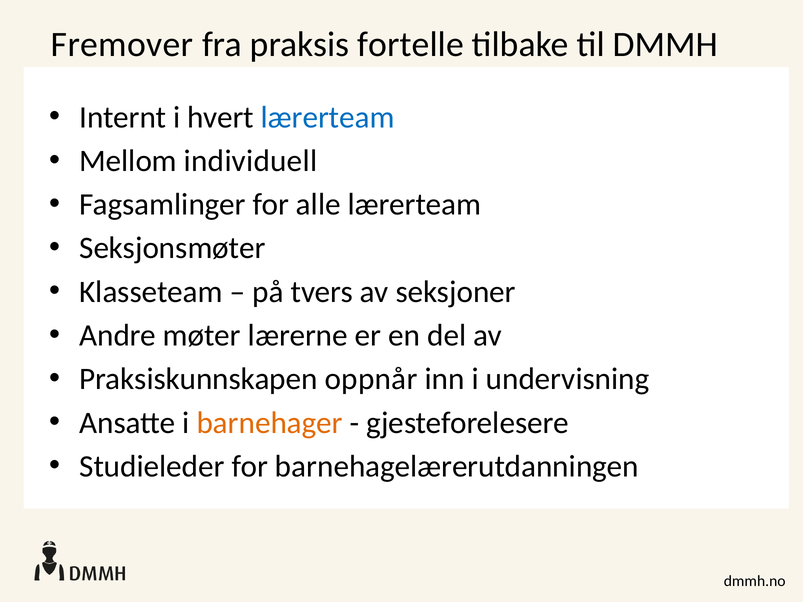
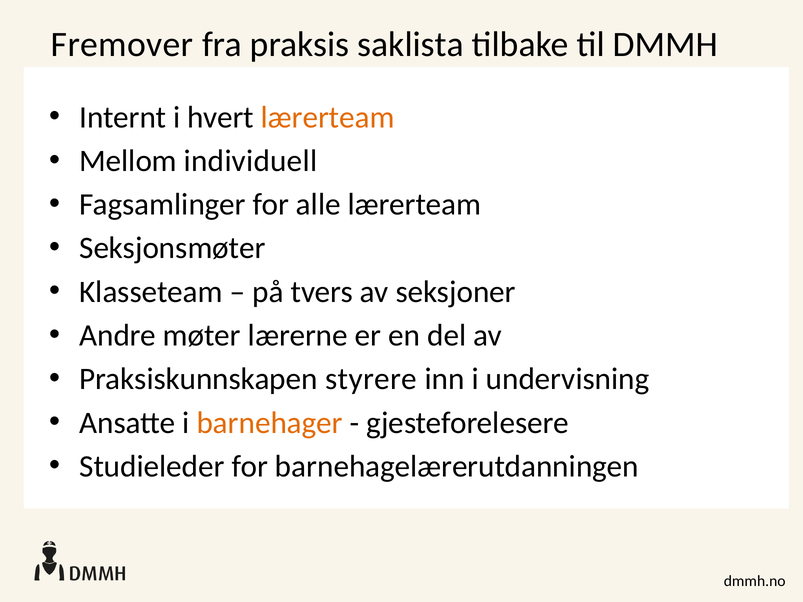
fortelle: fortelle -> saklista (411, 44)
lærerteam colour: blue -> orange (328, 117)
oppnår: oppnår -> styrere (371, 379)
